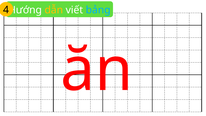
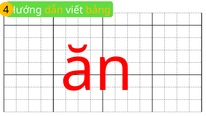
bảng colour: light blue -> yellow (98, 10)
